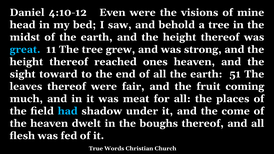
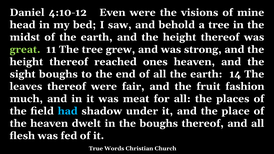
great colour: light blue -> light green (25, 49)
sight toward: toward -> boughs (58, 74)
51: 51 -> 14 (235, 74)
coming: coming -> fashion (245, 86)
come: come -> place (236, 111)
